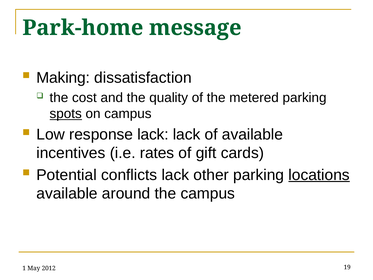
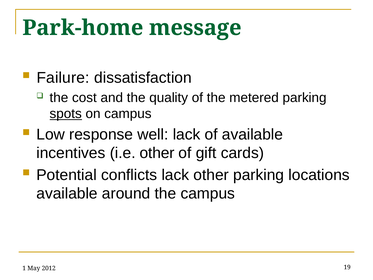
Making: Making -> Failure (63, 78)
response lack: lack -> well (153, 134)
i.e rates: rates -> other (157, 153)
locations underline: present -> none (319, 175)
